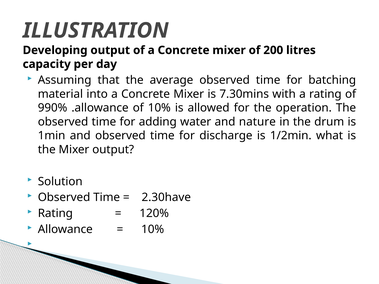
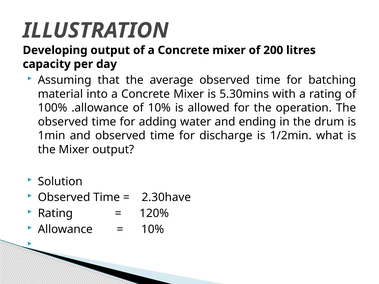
7.30mins: 7.30mins -> 5.30mins (244, 94)
990%: 990% -> 100% (53, 108)
nature: nature -> ending (257, 122)
